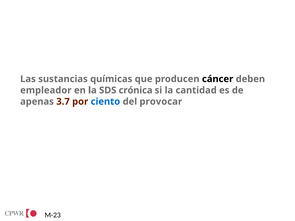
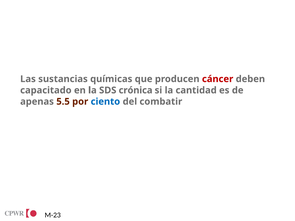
cáncer colour: black -> red (218, 79)
empleador: empleador -> capacitado (46, 90)
3.7: 3.7 -> 5.5 (63, 102)
provocar: provocar -> combatir (161, 102)
